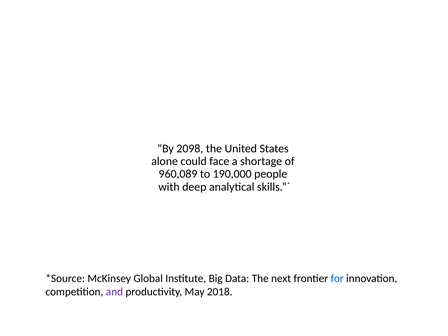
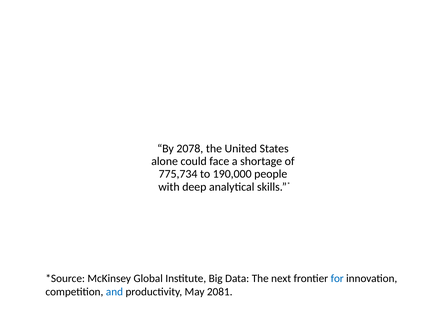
2098: 2098 -> 2078 (190, 149)
960,089: 960,089 -> 775,734 (178, 174)
and colour: purple -> blue (114, 292)
2018: 2018 -> 2081 (220, 292)
